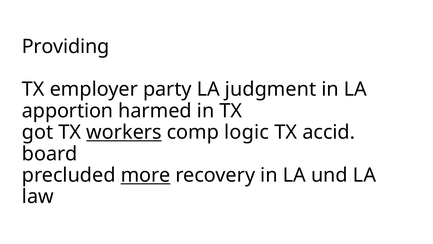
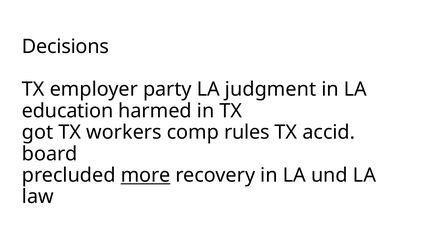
Providing: Providing -> Decisions (65, 46)
apportion: apportion -> education (68, 111)
workers underline: present -> none (124, 132)
logic: logic -> rules (247, 132)
